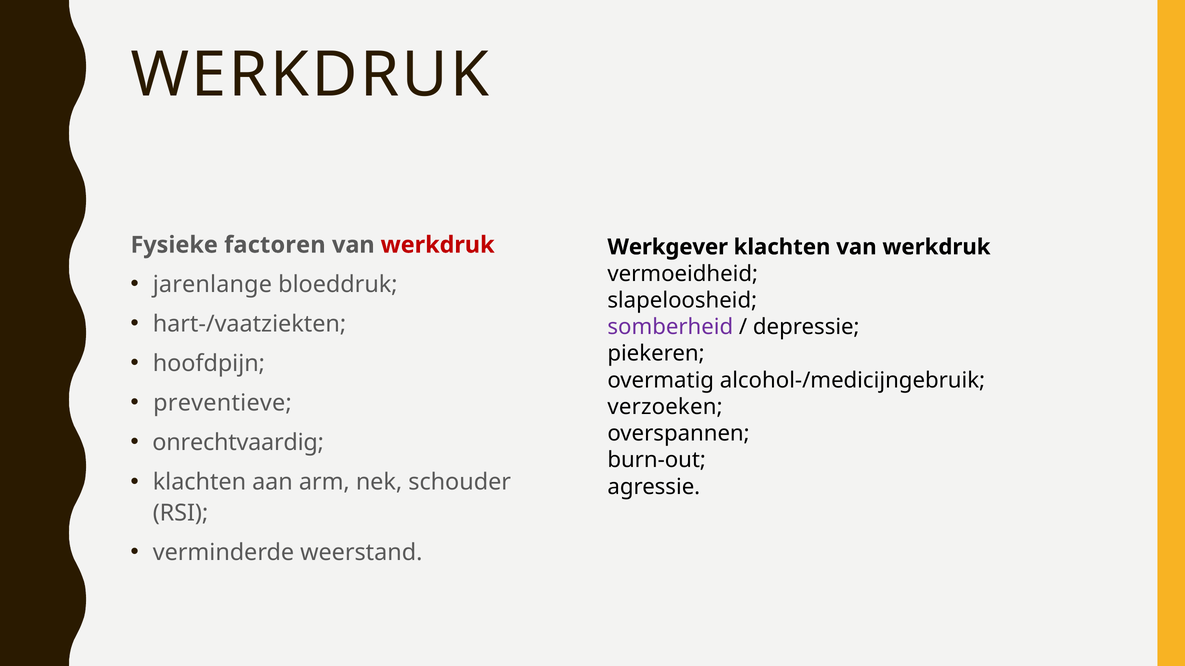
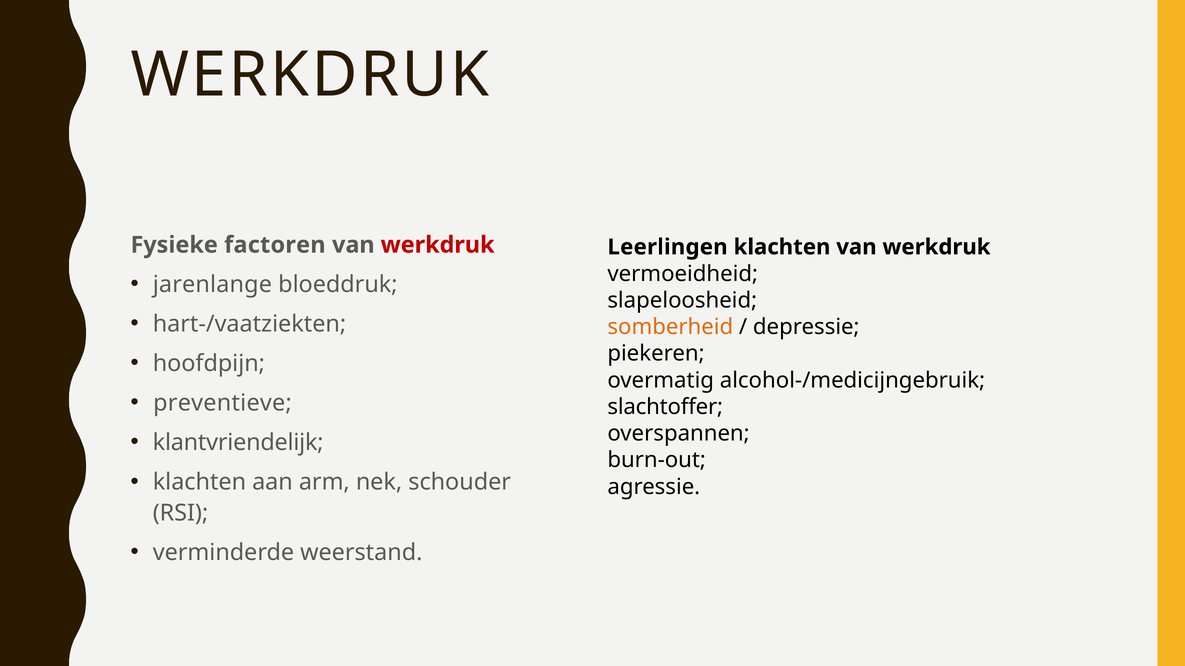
Werkgever: Werkgever -> Leerlingen (668, 247)
somberheid colour: purple -> orange (670, 327)
verzoeken: verzoeken -> slachtoffer (665, 407)
onrechtvaardig: onrechtvaardig -> klantvriendelijk (238, 443)
